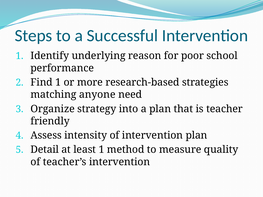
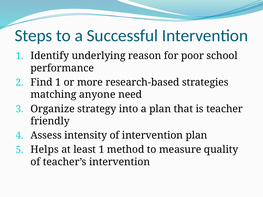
Detail: Detail -> Helps (45, 150)
